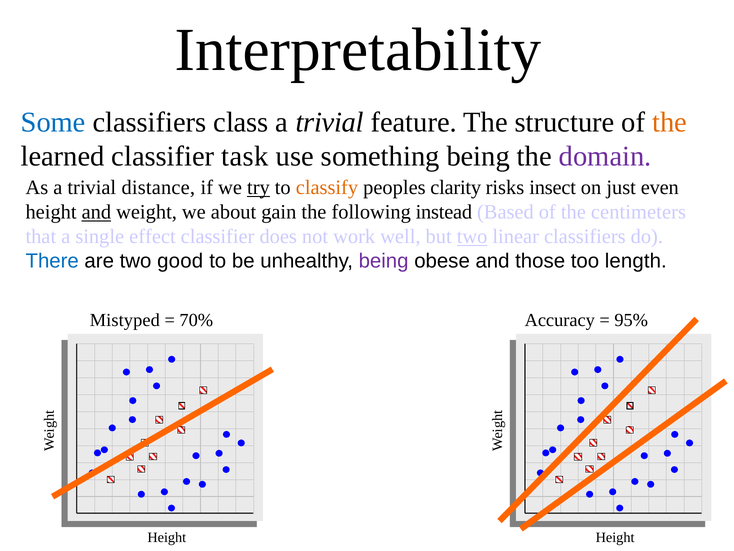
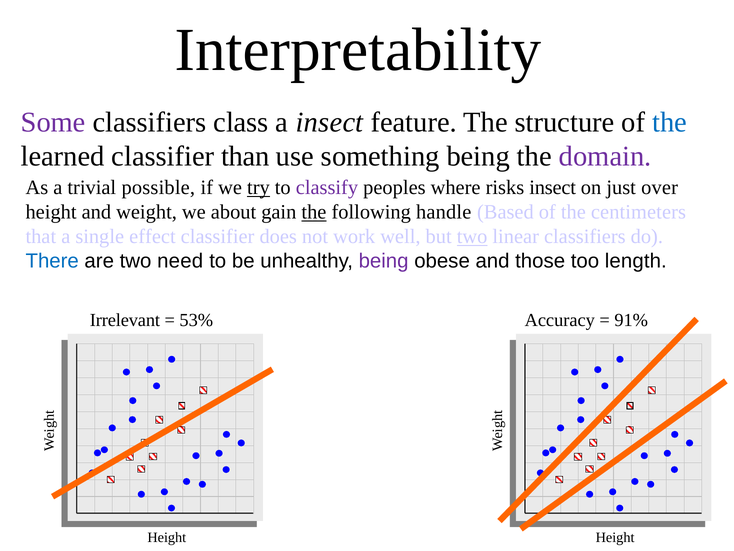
Some colour: blue -> purple (53, 122)
trivial: trivial -> insect (329, 122)
the colour: orange -> blue (670, 122)
task: task -> than (245, 156)
distance: distance -> possible (158, 188)
classify colour: orange -> purple (327, 188)
clarity: clarity -> where (456, 188)
even: even -> over (660, 188)
and underline: present -> none (96, 212)
the underline: none -> present (314, 212)
instead: instead -> handle (444, 212)
good: good -> need (180, 261)
Mistyped: Mistyped -> Irrelevant (125, 320)
70%: 70% -> 53% (196, 320)
95%: 95% -> 91% (631, 320)
